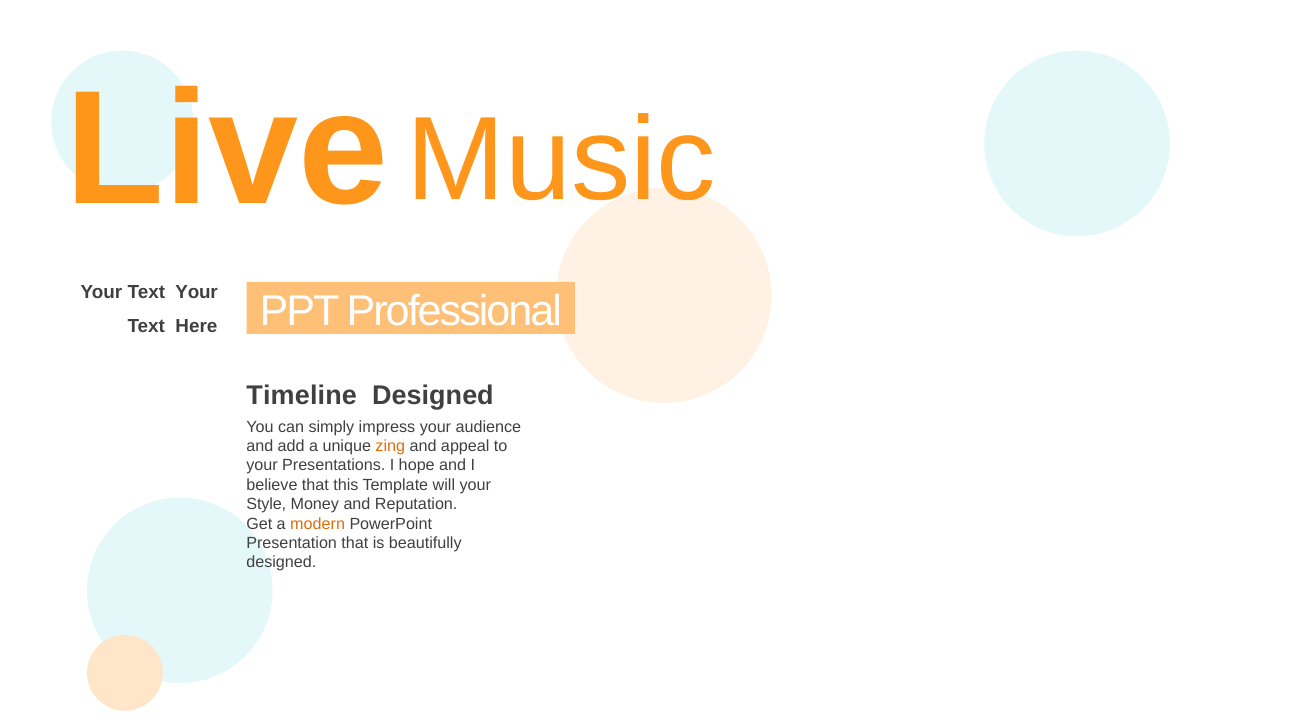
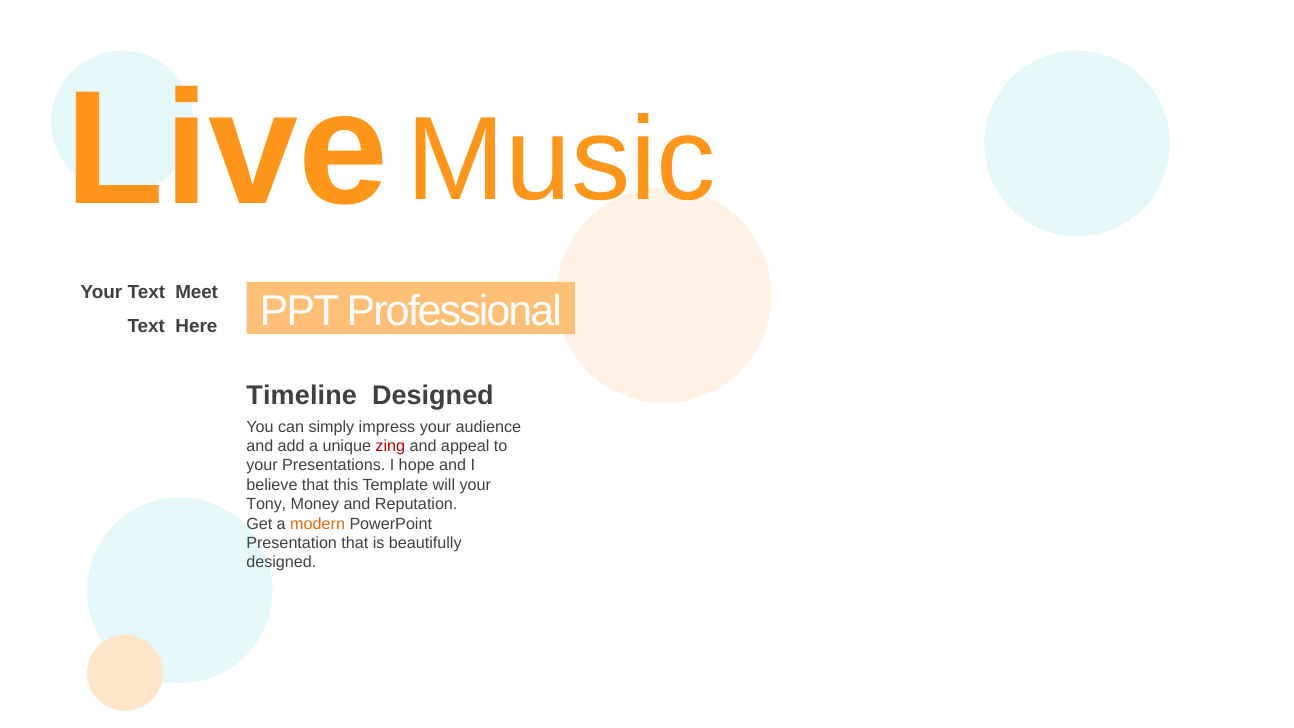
Text Your: Your -> Meet (197, 293)
zing colour: orange -> red (390, 446)
Style: Style -> Tony (266, 504)
